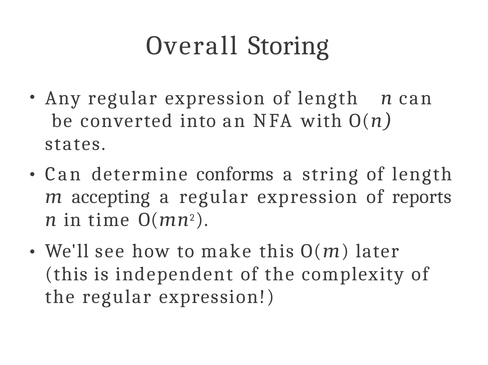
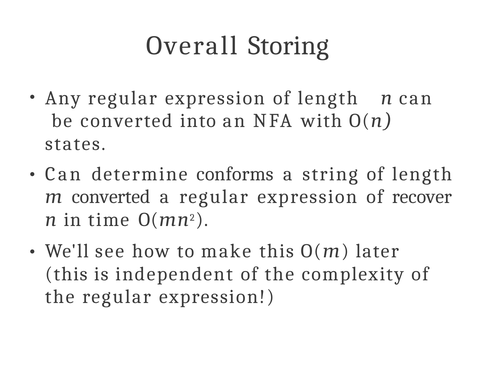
m accepting: accepting -> converted (111, 197)
reports: reports -> recover (422, 197)
